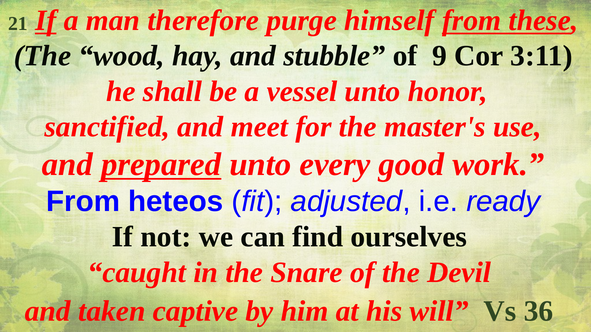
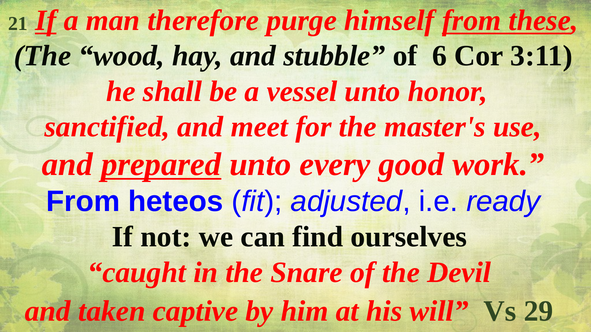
9: 9 -> 6 (439, 56)
36: 36 -> 29 (539, 311)
